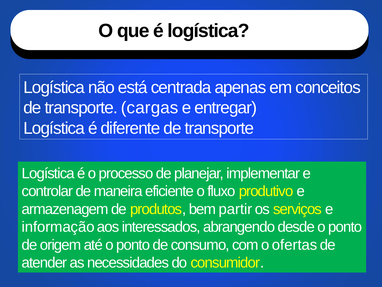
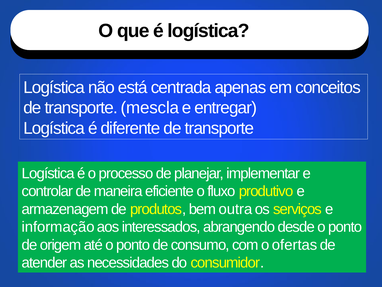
cargas: cargas -> mescla (150, 108)
partir: partir -> outra (236, 209)
